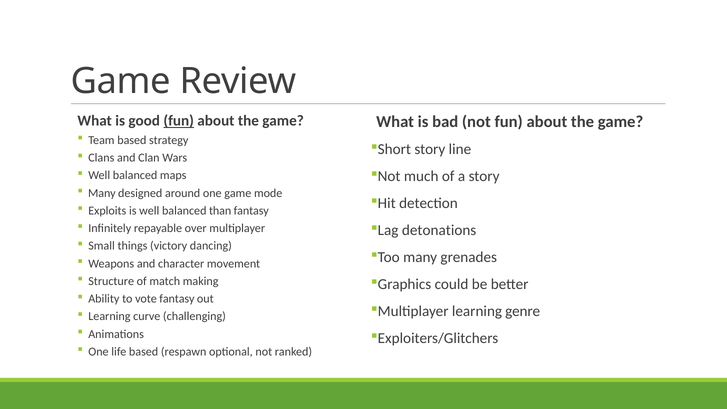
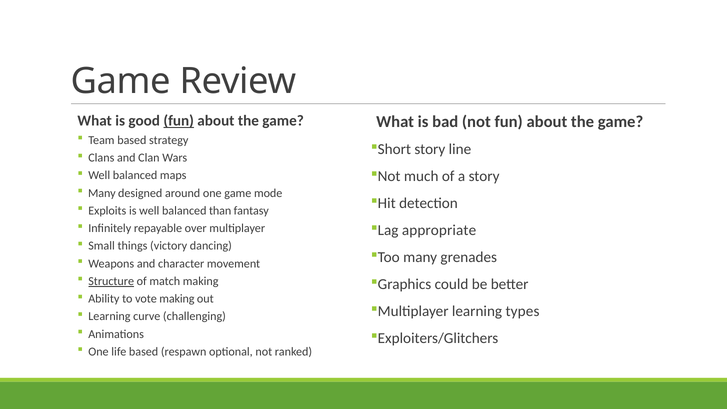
detonations: detonations -> appropriate (439, 230)
Structure underline: none -> present (111, 281)
vote fantasy: fantasy -> making (177, 299)
genre: genre -> types (522, 311)
